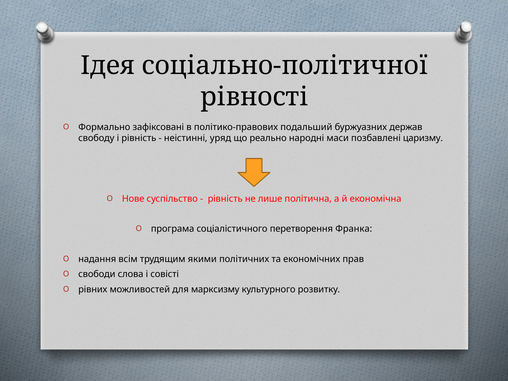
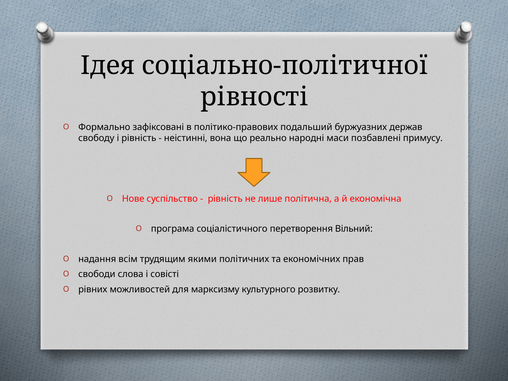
уряд: уряд -> вона (221, 138)
царизму: царизму -> примусу (423, 138)
Франка: Франка -> Вільний (354, 229)
